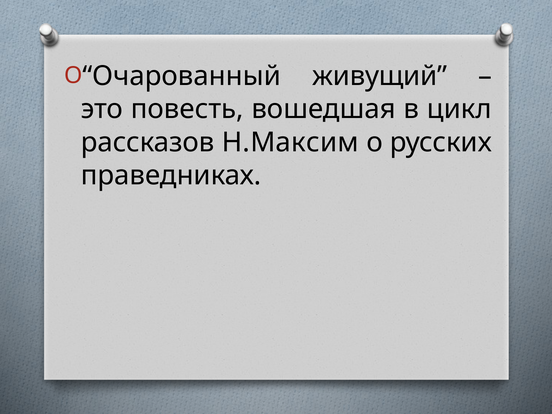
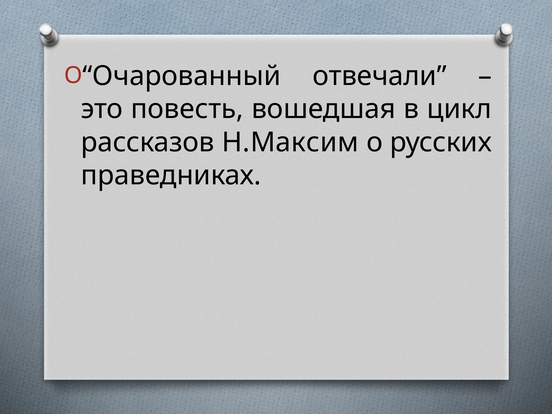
живущий: живущий -> отвечали (380, 76)
